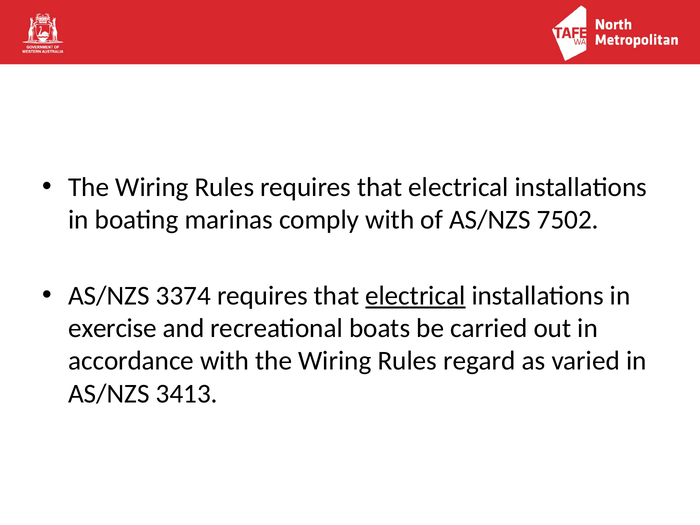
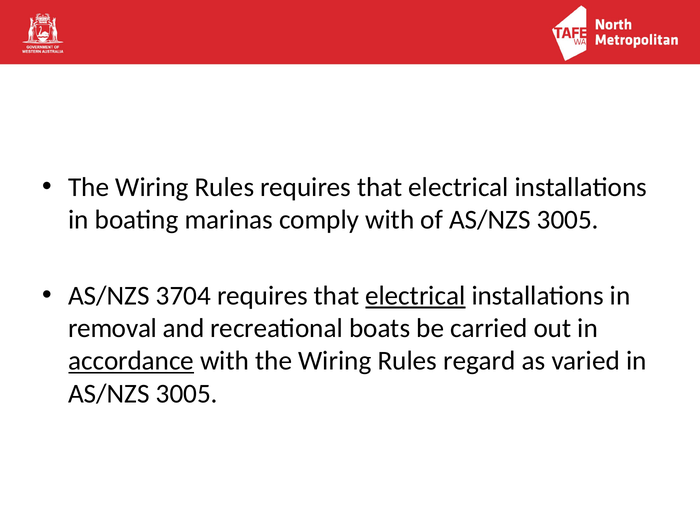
of AS/NZS 7502: 7502 -> 3005 (568, 220)
3374: 3374 -> 3704 (183, 296)
exercise: exercise -> removal (113, 328)
accordance underline: none -> present (131, 361)
3413: 3413 -> 3005 (187, 394)
